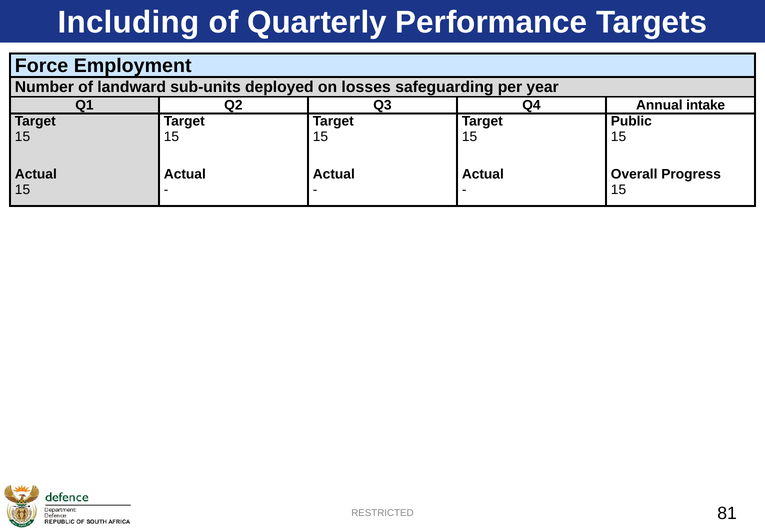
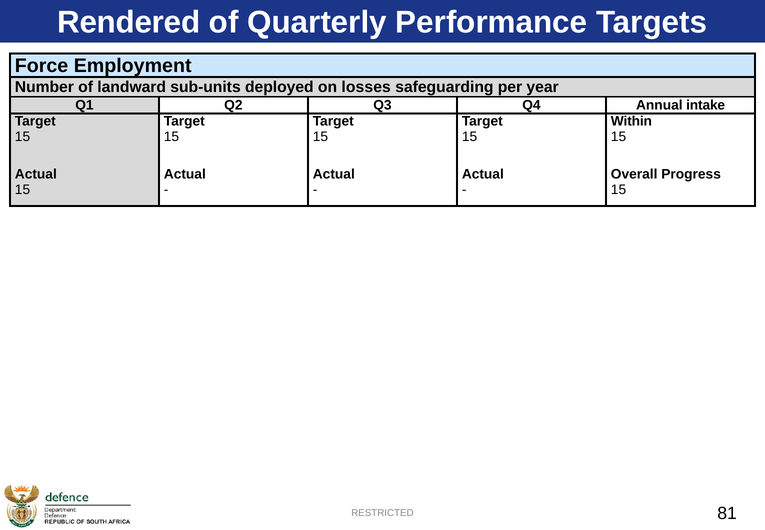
Including: Including -> Rendered (129, 22)
Public: Public -> Within (631, 121)
